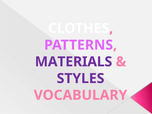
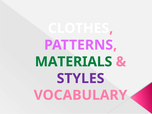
MATERIALS colour: purple -> green (74, 62)
